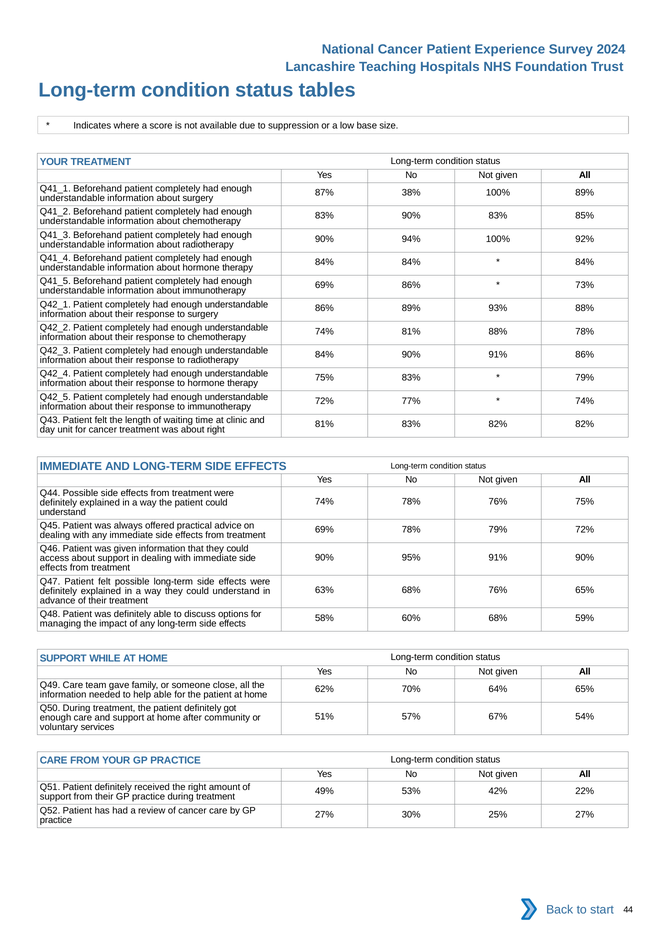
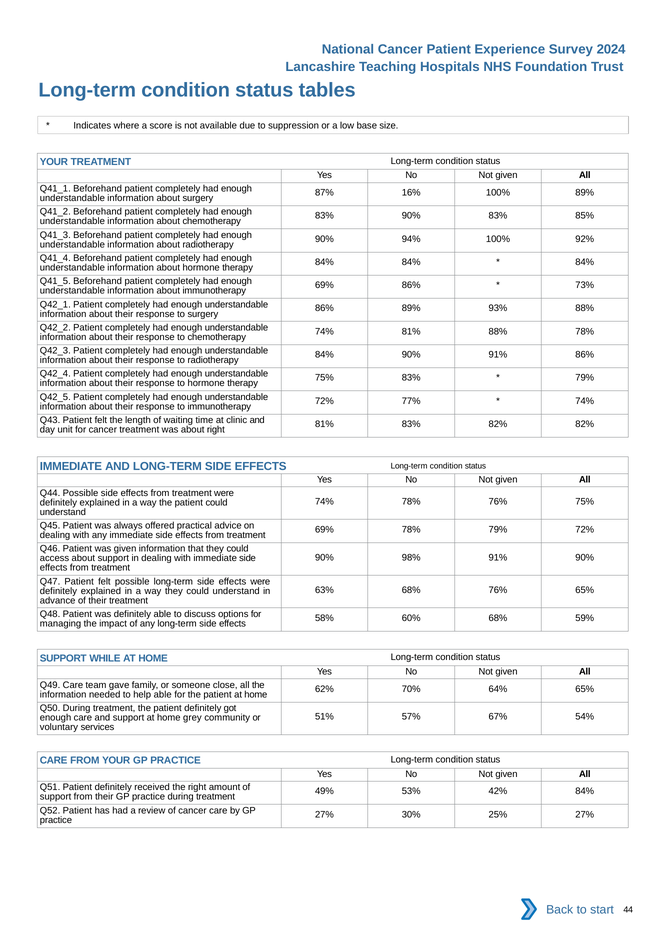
38%: 38% -> 16% (411, 193)
95%: 95% -> 98% (411, 557)
after: after -> grey (192, 717)
42% 22%: 22% -> 84% (585, 791)
